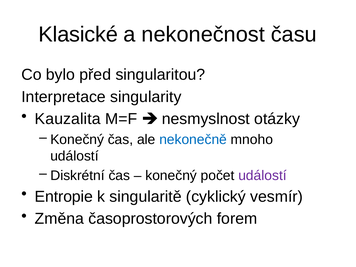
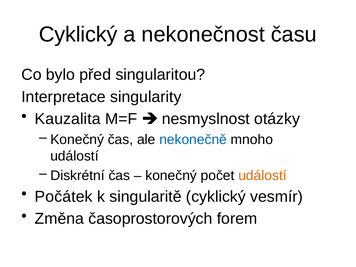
Klasické: Klasické -> Cyklický (78, 34)
událostí colour: purple -> orange (262, 175)
Entropie: Entropie -> Počátek (64, 197)
